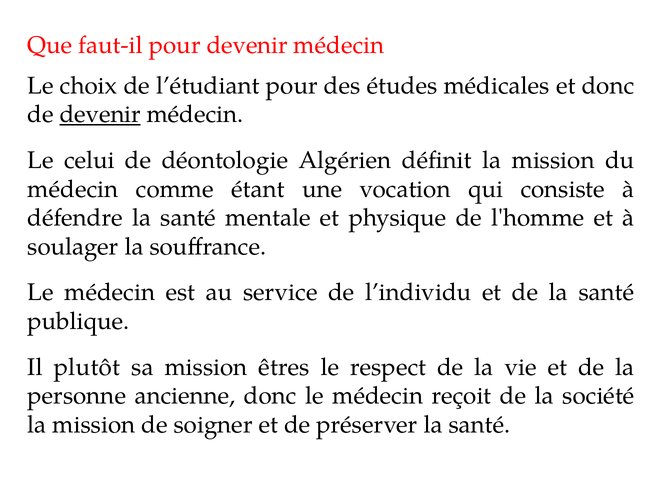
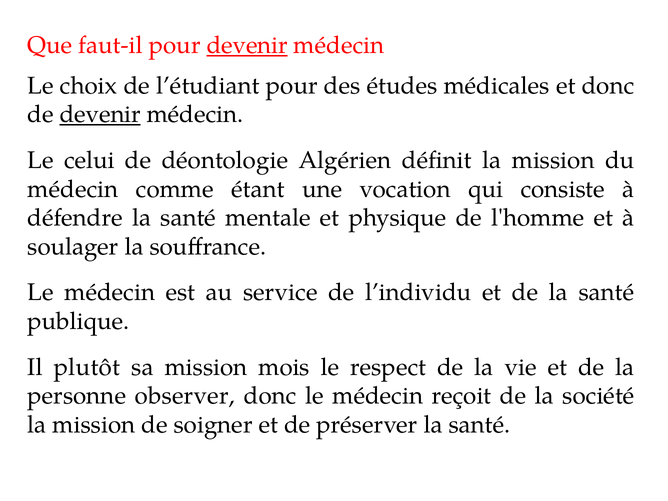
devenir underline: none -> present (247, 46)
êtres: êtres -> mois (284, 367)
ancienne: ancienne -> observer (185, 396)
